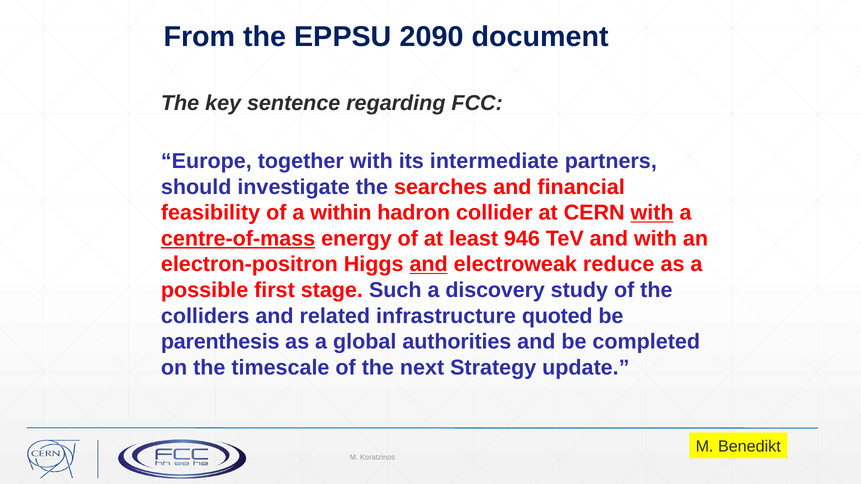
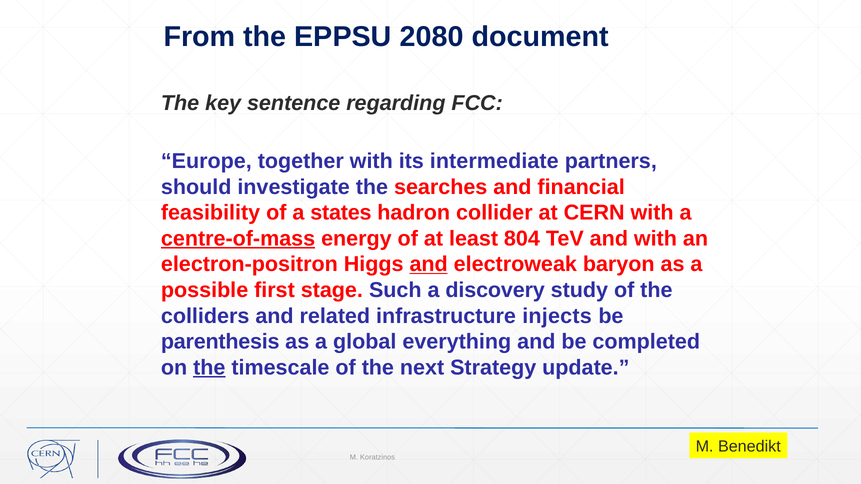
2090: 2090 -> 2080 (432, 37)
within: within -> states (341, 213)
with underline: present -> none (652, 213)
946: 946 -> 804 (522, 239)
reduce: reduce -> baryon (619, 265)
quoted: quoted -> injects (557, 316)
authorities: authorities -> everything (457, 342)
the underline: none -> present (209, 368)
